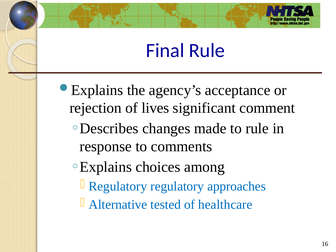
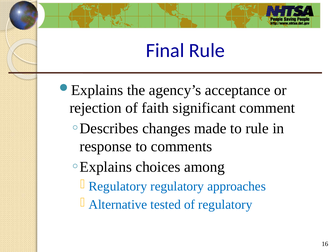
lives: lives -> faith (155, 108)
of healthcare: healthcare -> regulatory (225, 205)
